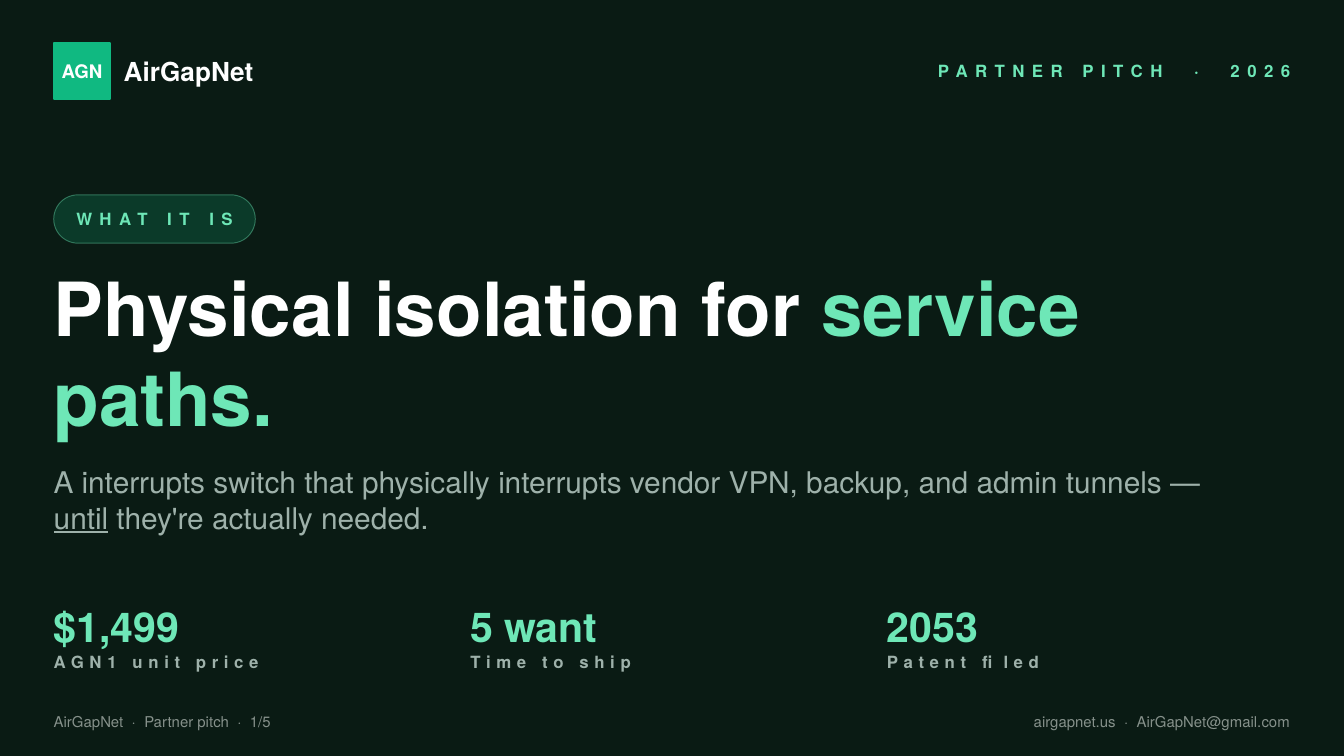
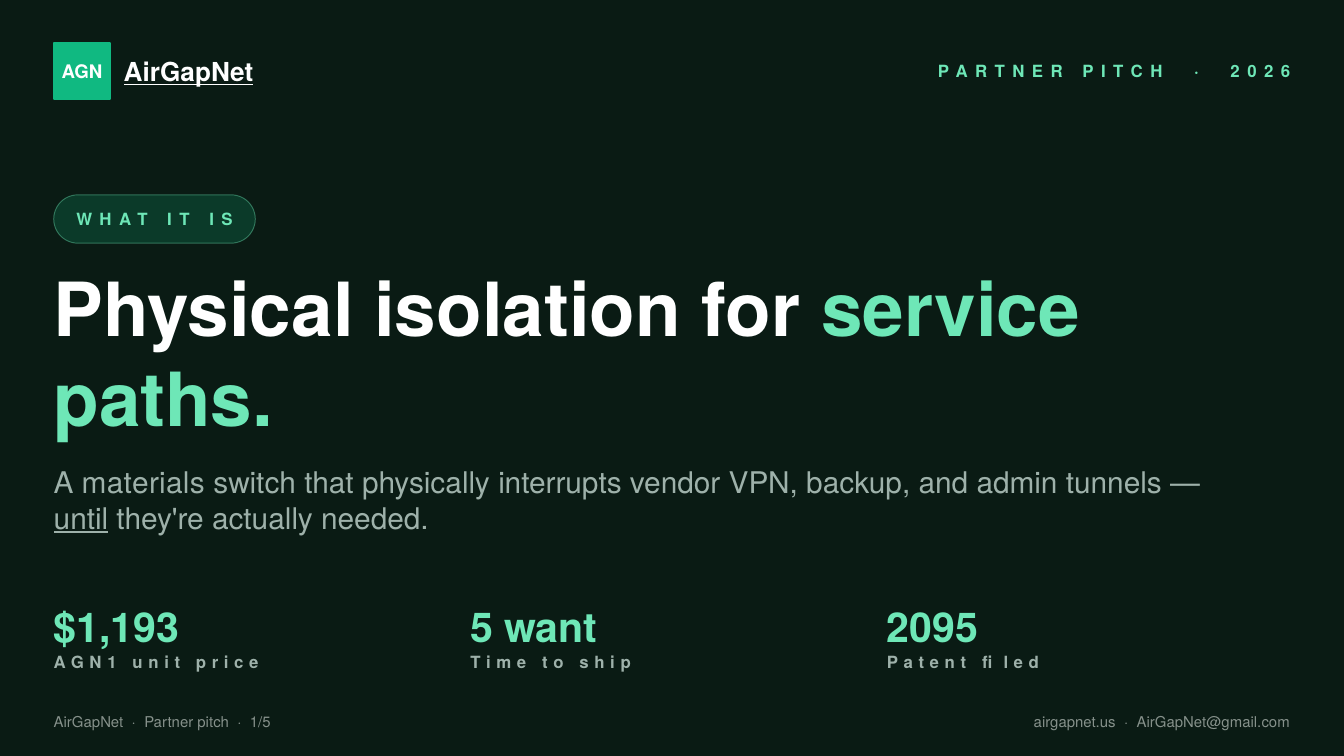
AirGapNet underline: none -> present (188, 73)
A interrupts: interrupts -> materials (143, 484)
$1,499: $1,499 -> $1,193 (116, 629)
2053: 2053 -> 2095 (933, 629)
